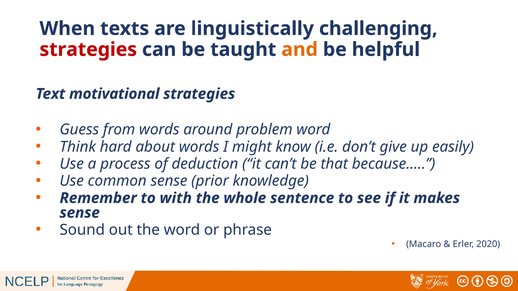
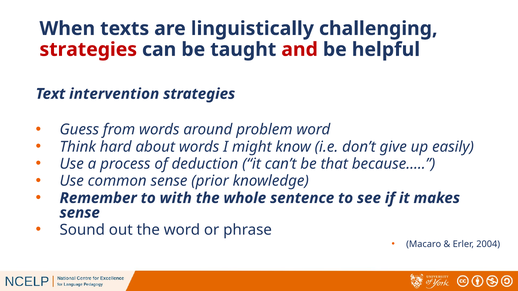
and colour: orange -> red (300, 50)
motivational: motivational -> intervention (114, 94)
2020: 2020 -> 2004 (488, 245)
